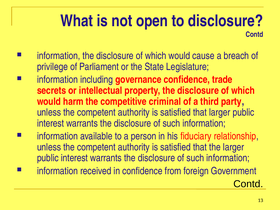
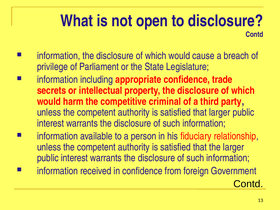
governance: governance -> appropriate (138, 80)
